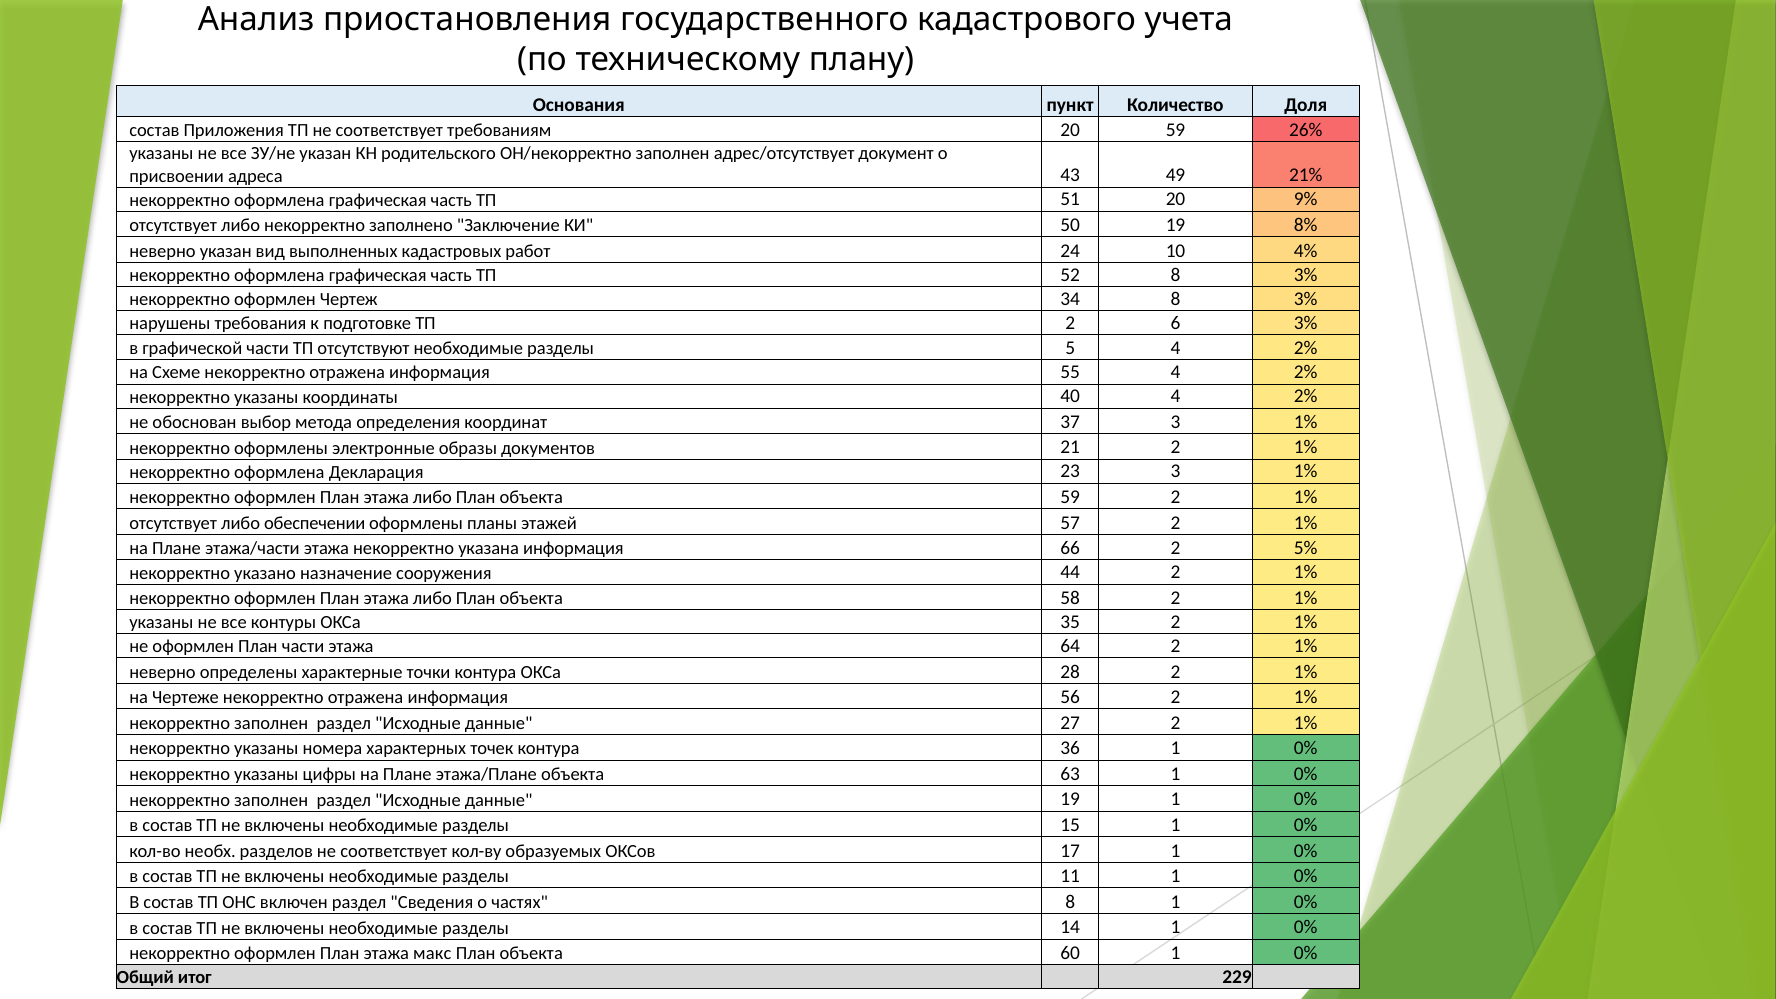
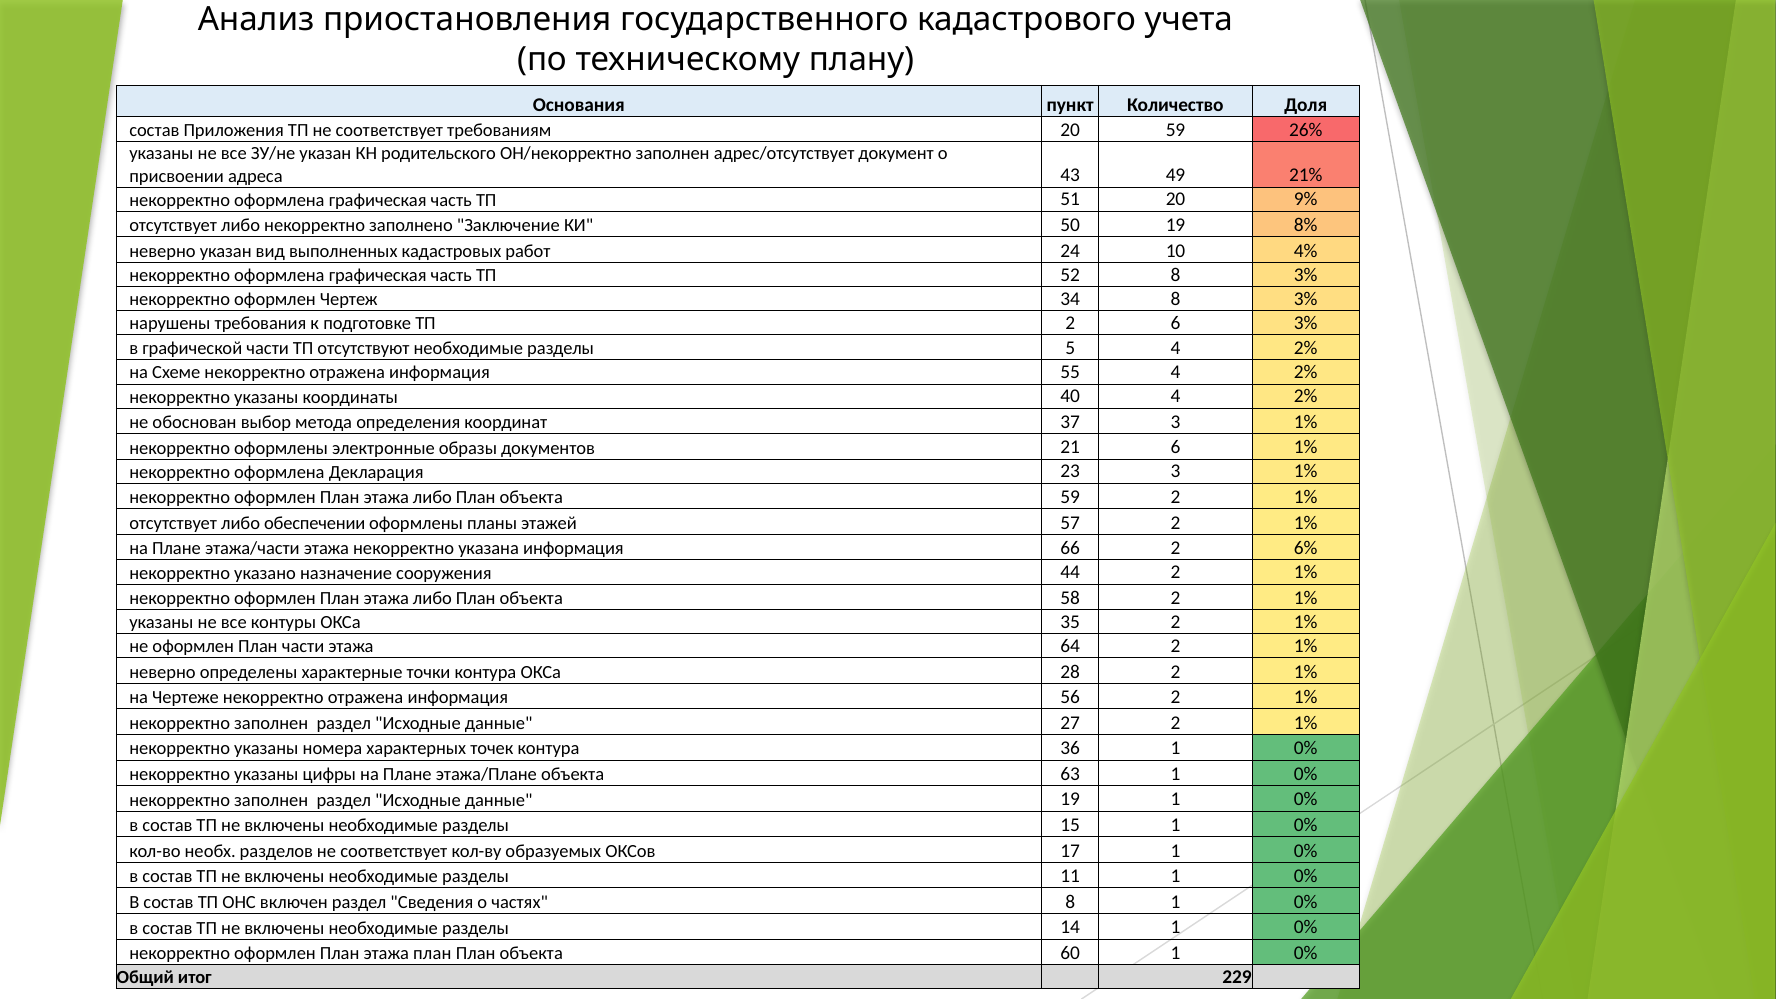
21 2: 2 -> 6 (1176, 448)
5%: 5% -> 6% (1306, 548)
этажа макс: макс -> план (432, 954)
